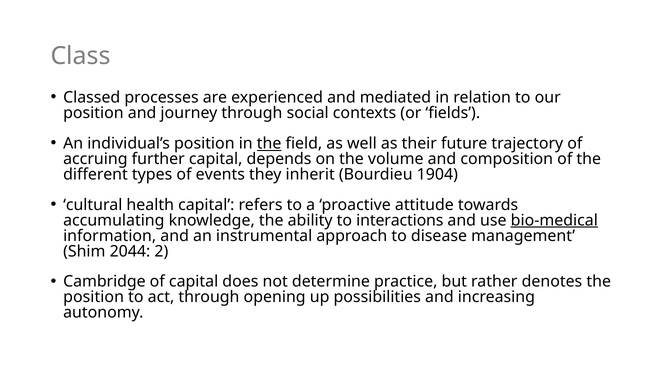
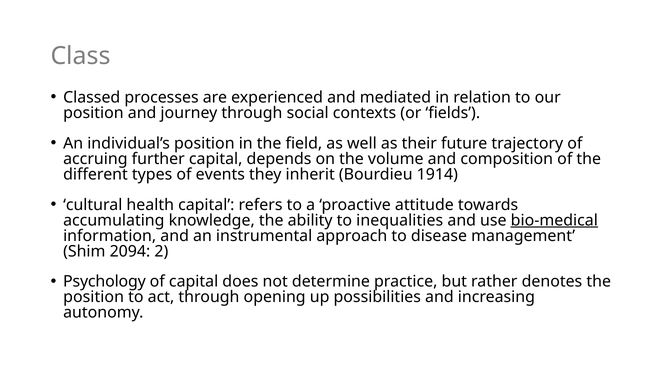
the underline: present -> none (269, 144)
1904: 1904 -> 1914 (437, 174)
interactions: interactions -> inequalities (400, 220)
2044: 2044 -> 2094 (130, 251)
Cambridge: Cambridge -> Psychology (104, 282)
